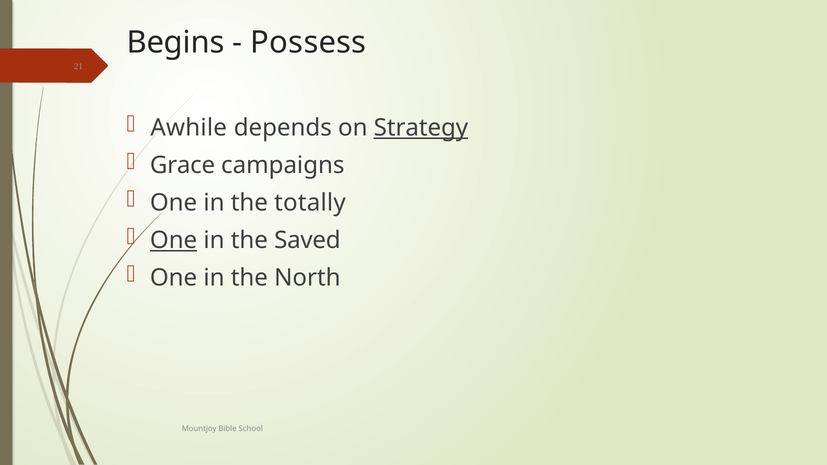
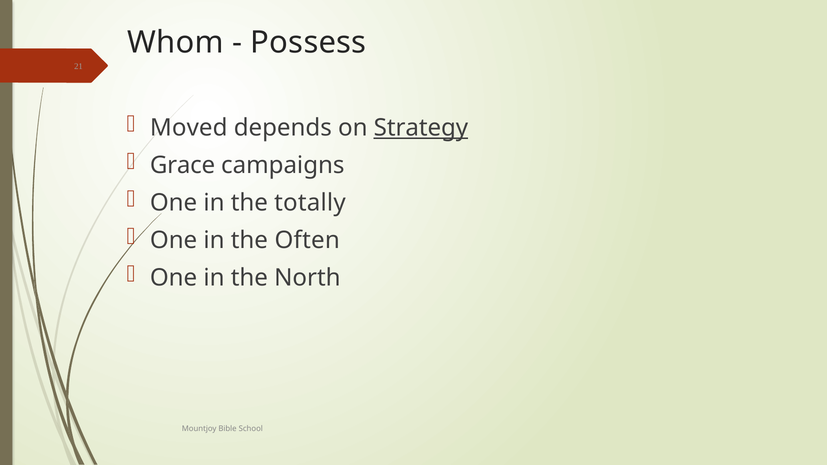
Begins: Begins -> Whom (175, 43)
Awhile: Awhile -> Moved (189, 128)
One underline: present -> none (174, 240)
Saved: Saved -> Often (307, 240)
